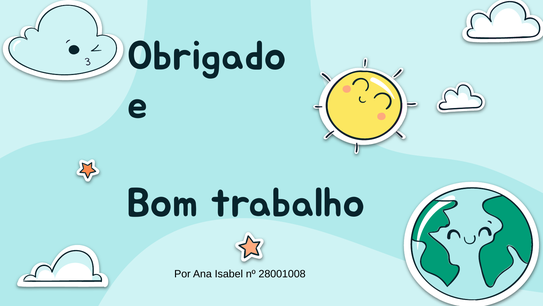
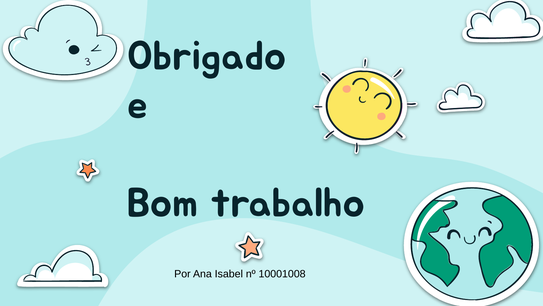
28001008: 28001008 -> 10001008 (282, 274)
